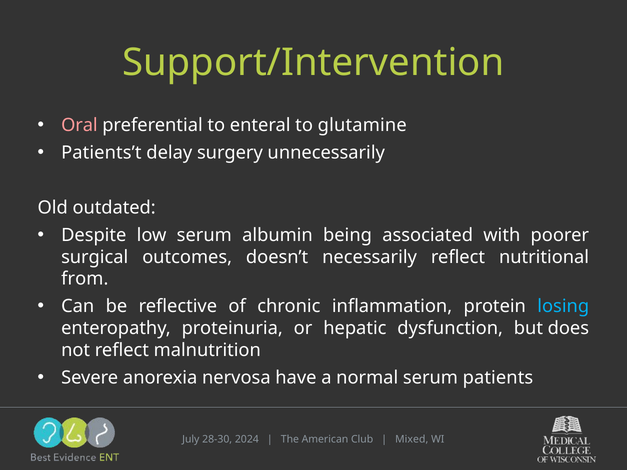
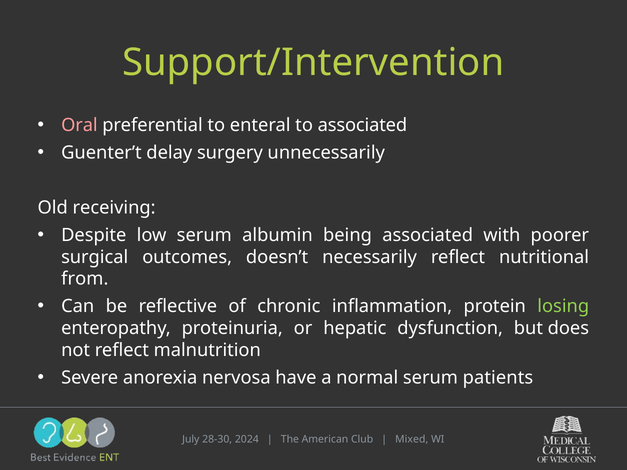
to glutamine: glutamine -> associated (362, 125)
Patients’t: Patients’t -> Guenter’t (101, 153)
outdated: outdated -> receiving (114, 208)
losing colour: light blue -> light green (563, 307)
